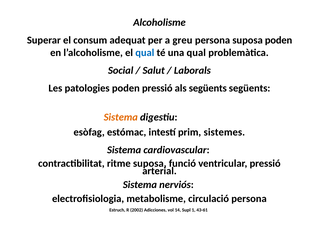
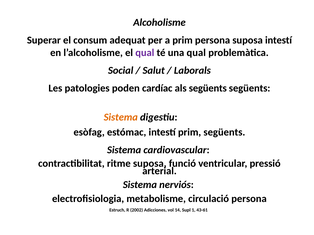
a greu: greu -> prim (183, 40)
suposa poden: poden -> intestí (279, 40)
qual colour: blue -> purple (145, 53)
poden pressió: pressió -> cardíac (157, 88)
prim sistemes: sistemes -> següents (224, 133)
